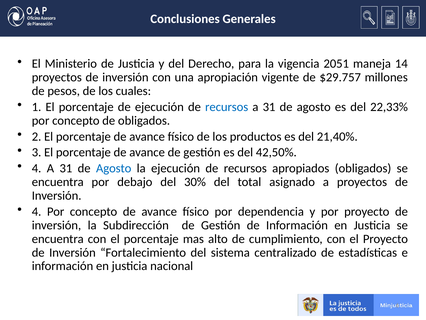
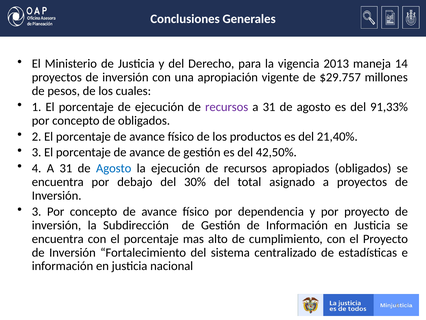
2051: 2051 -> 2013 (336, 64)
recursos colour: blue -> purple (227, 107)
22,33%: 22,33% -> 91,33% (389, 107)
4: 4 -> 3 (37, 211)
